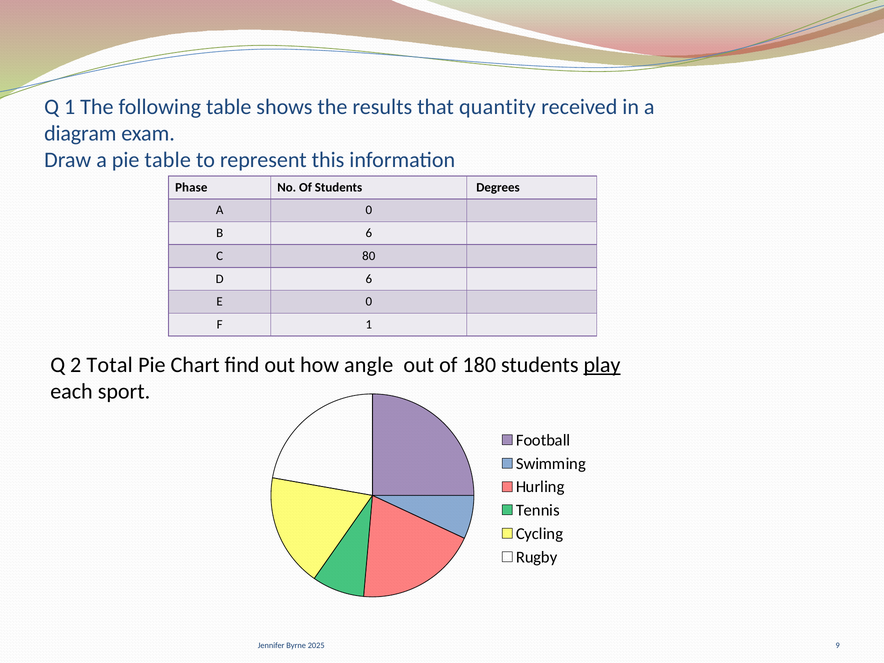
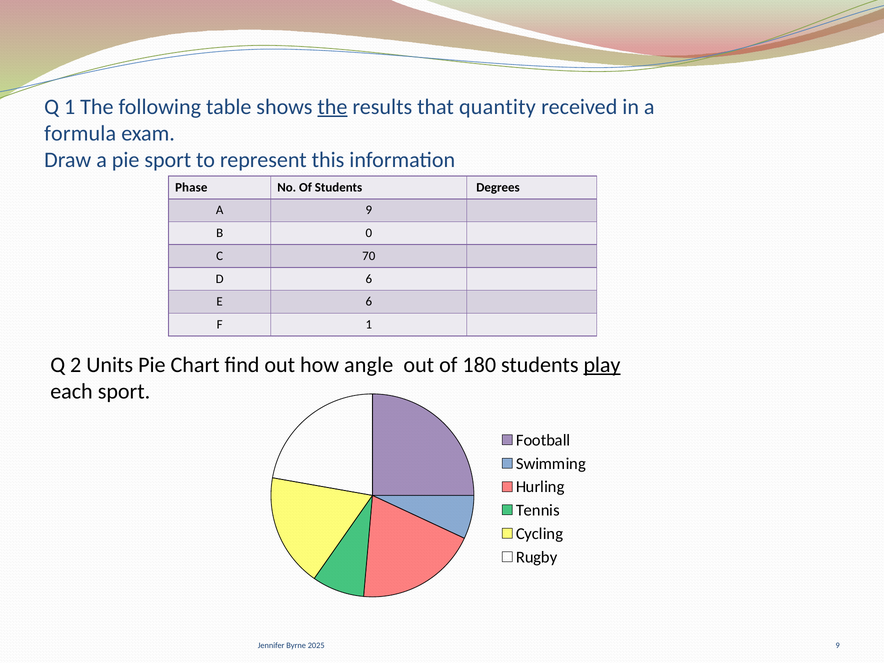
the underline: none -> present (332, 107)
diagram: diagram -> formula (80, 133)
pie table: table -> sport (168, 160)
A 0: 0 -> 9 (369, 210)
B 6: 6 -> 0 (369, 233)
80: 80 -> 70 (369, 256)
E 0: 0 -> 6 (369, 302)
Total: Total -> Units (110, 365)
